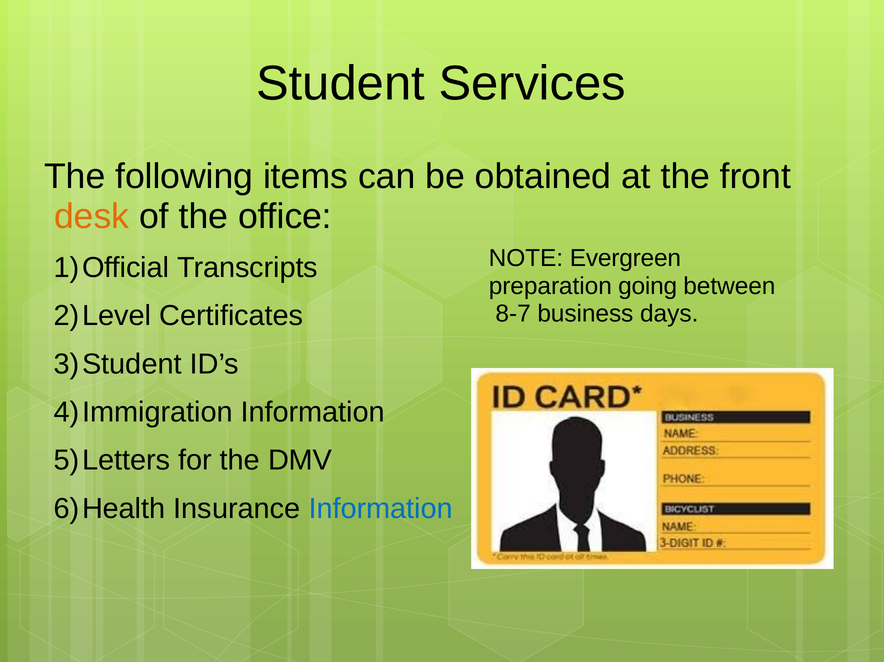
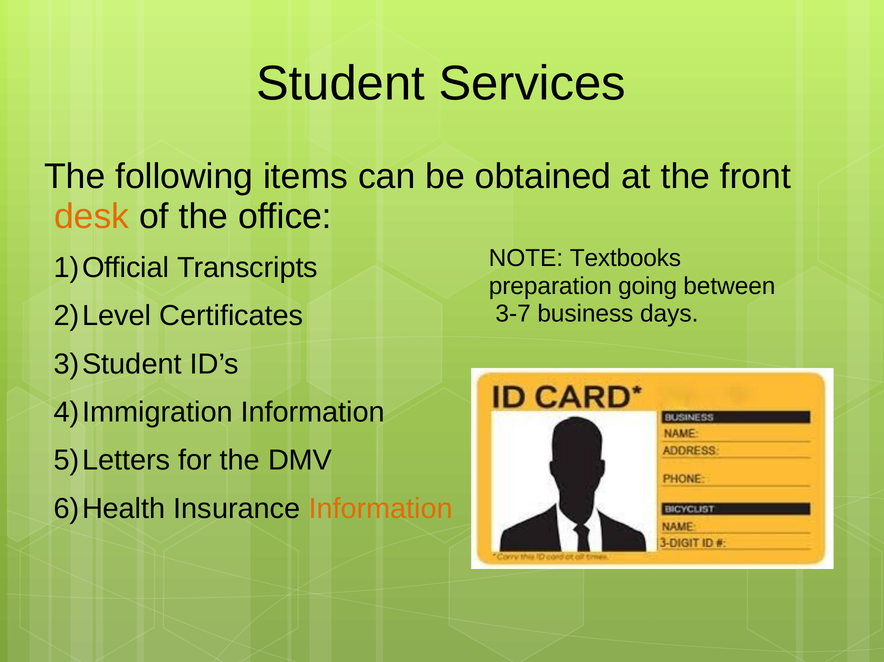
Evergreen: Evergreen -> Textbooks (625, 259)
8-7: 8-7 -> 3-7 (513, 314)
Information colour: blue -> orange (381, 509)
